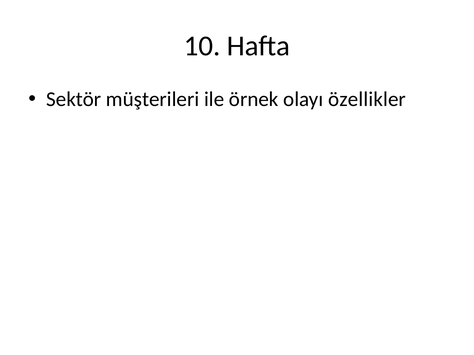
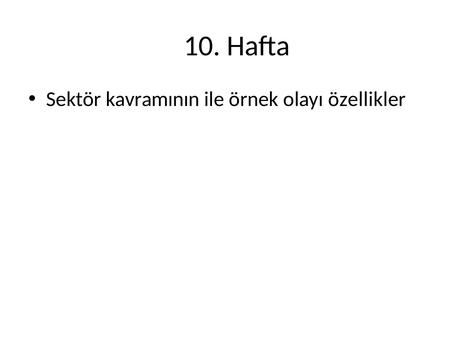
müşterileri: müşterileri -> kavramının (153, 99)
